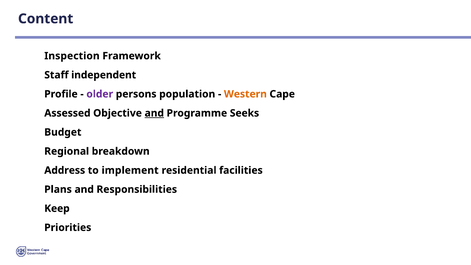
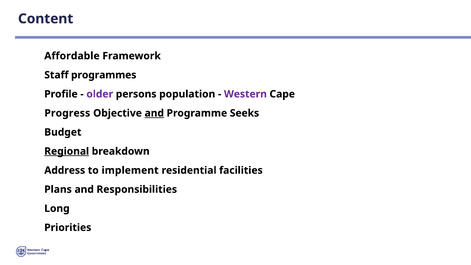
Inspection: Inspection -> Affordable (72, 56)
independent: independent -> programmes (104, 75)
Western colour: orange -> purple (245, 94)
Assessed: Assessed -> Progress (67, 113)
Regional underline: none -> present (67, 151)
Keep: Keep -> Long (57, 208)
